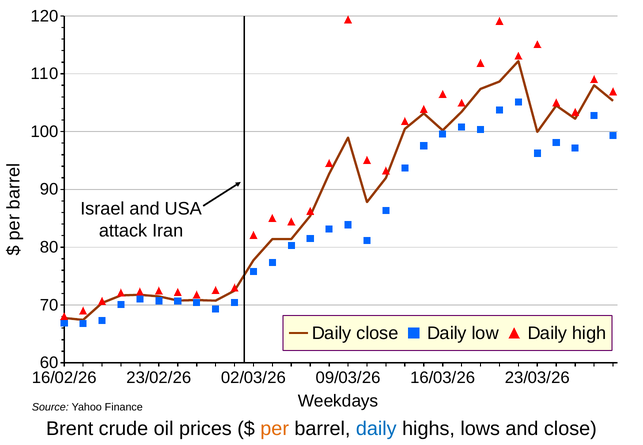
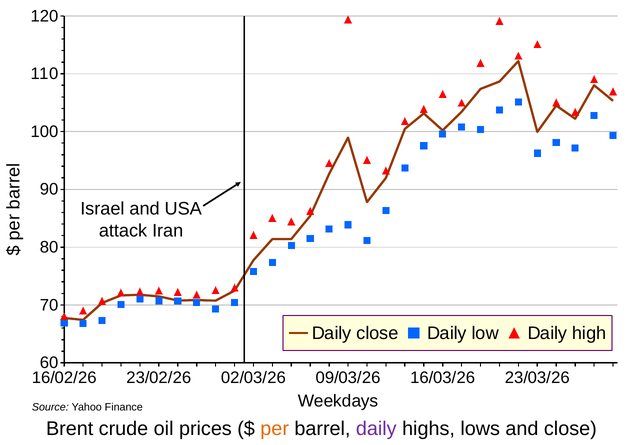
daily colour: blue -> purple (376, 429)
